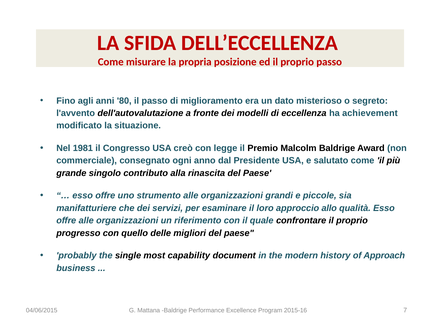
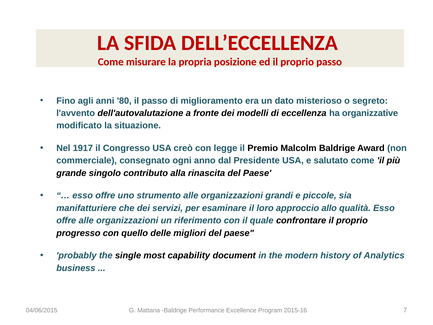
achievement: achievement -> organizzative (370, 113)
1981: 1981 -> 1917 (83, 148)
Approach: Approach -> Analytics (384, 255)
